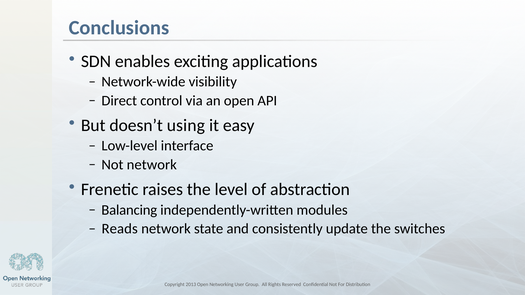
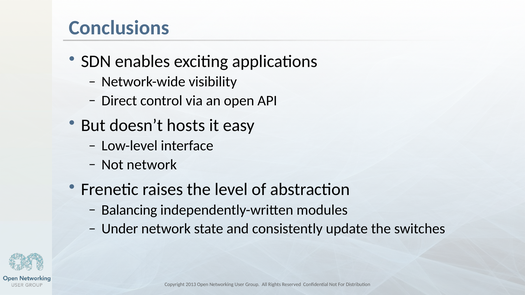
using: using -> hosts (186, 126)
Reads: Reads -> Under (120, 229)
